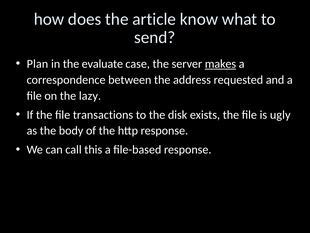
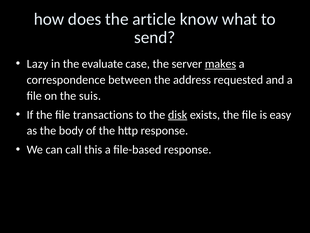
Plan: Plan -> Lazy (37, 64)
lazy: lazy -> suis (90, 96)
disk underline: none -> present (178, 115)
ugly: ugly -> easy (280, 115)
